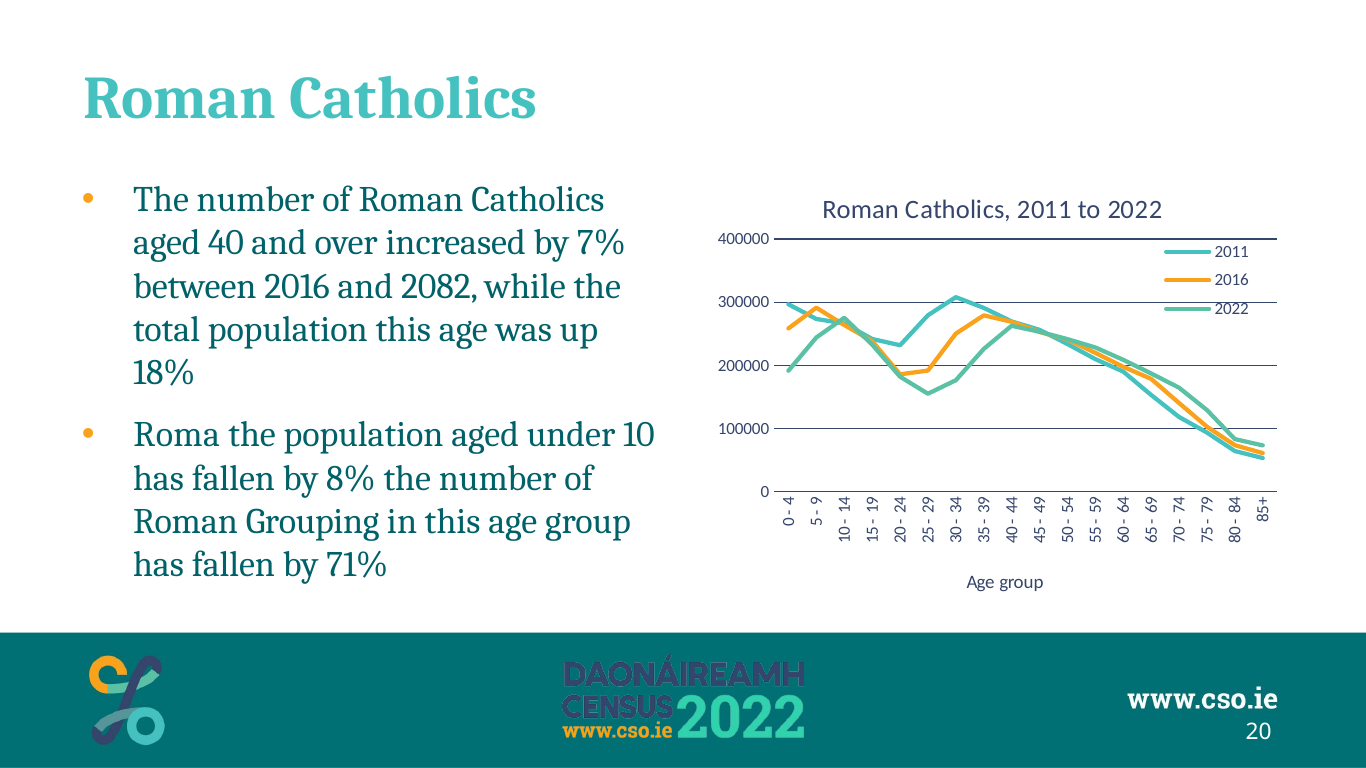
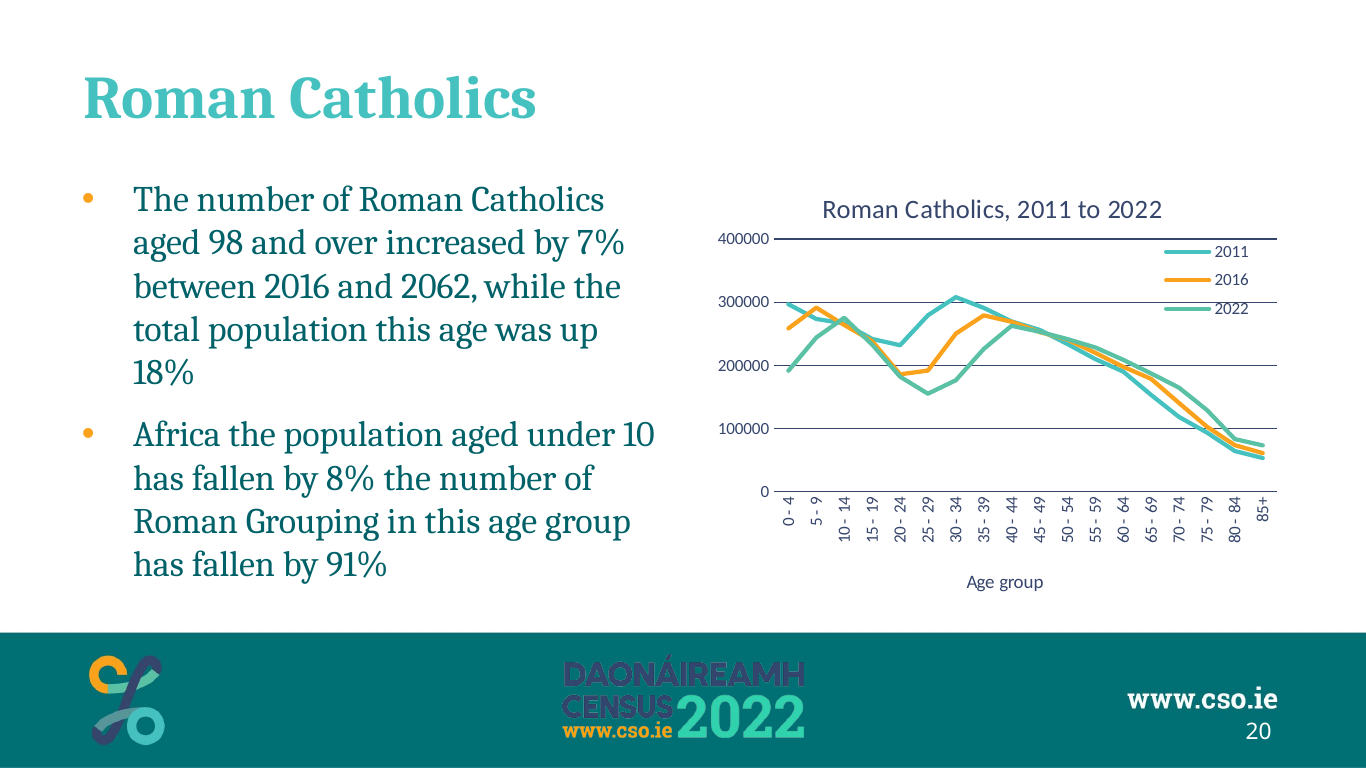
40: 40 -> 98 (226, 243)
2082: 2082 -> 2062 (440, 286)
Roma: Roma -> Africa (177, 435)
71%: 71% -> 91% (357, 565)
